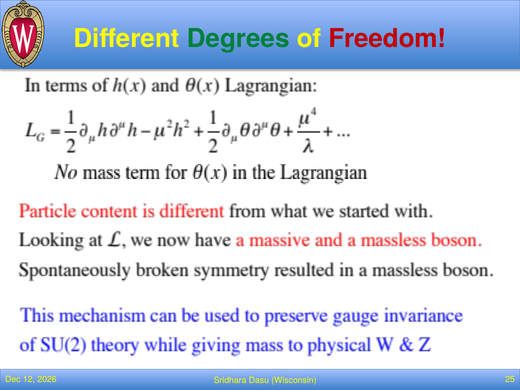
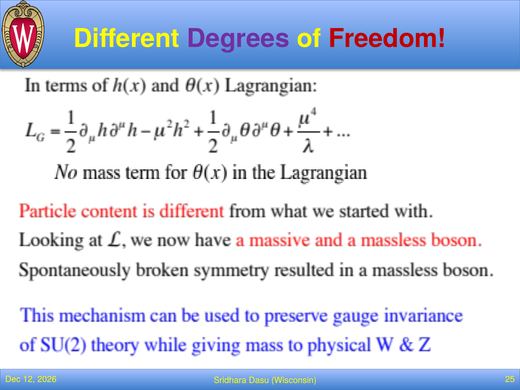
Degrees colour: green -> purple (238, 39)
